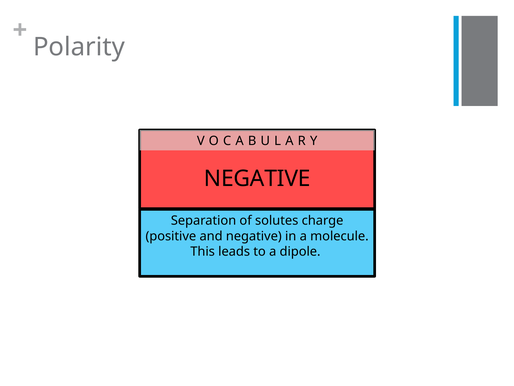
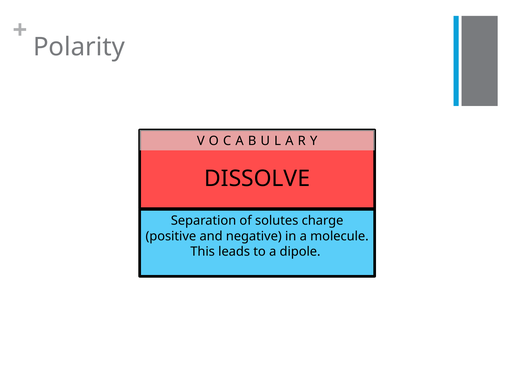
NEGATIVE: NEGATIVE -> DISSOLVE (257, 178)
